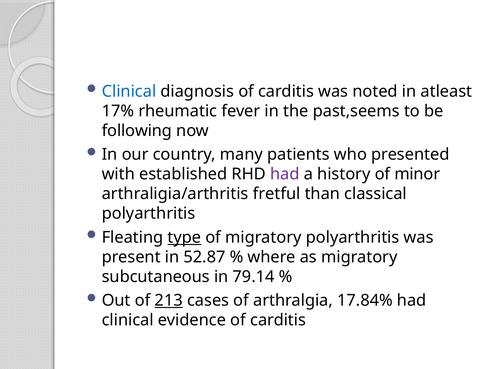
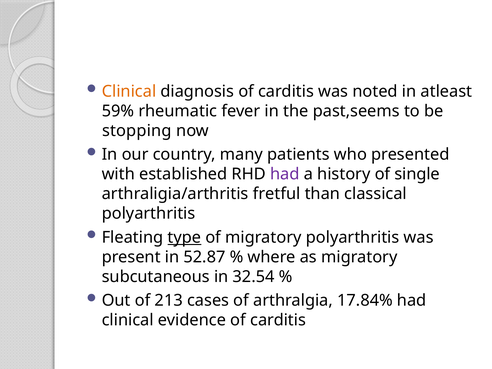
Clinical colour: blue -> orange (129, 91)
17%: 17% -> 59% (118, 111)
following: following -> stopping (137, 131)
minor: minor -> single (417, 174)
79.14: 79.14 -> 32.54 (254, 277)
213 underline: present -> none (169, 300)
